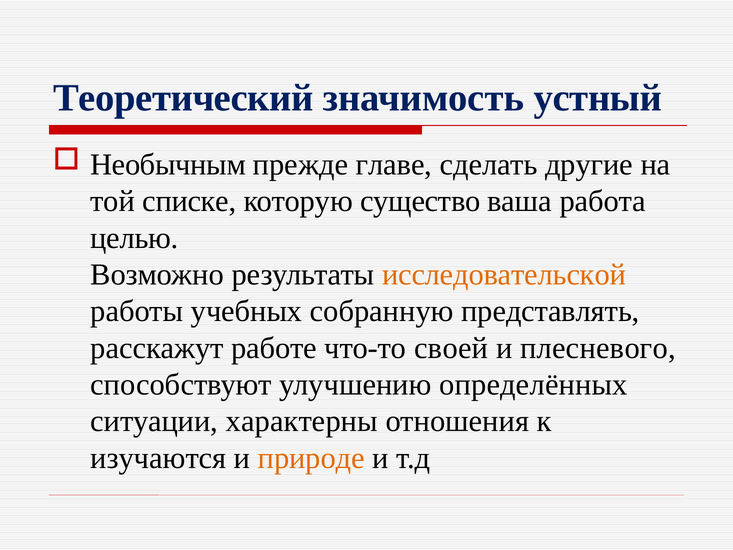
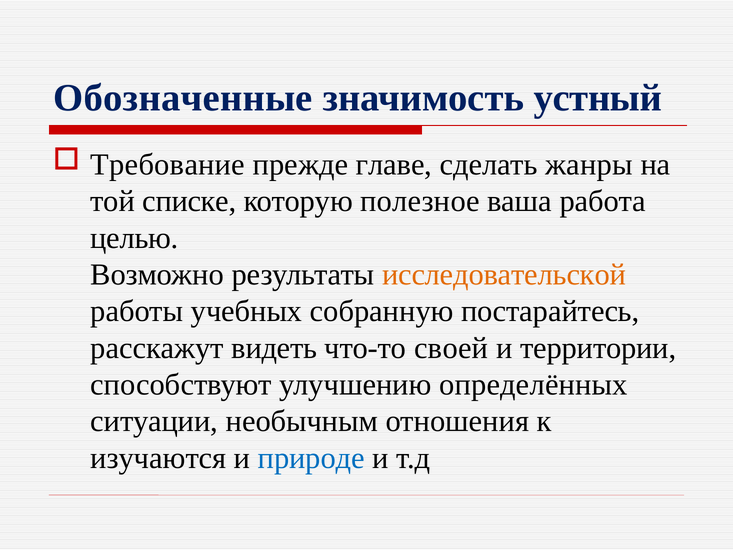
Теоретический: Теоретический -> Обозначенные (183, 98)
Необычным: Необычным -> Требование (168, 165)
другие: другие -> жанры (589, 165)
существо: существо -> полезное (420, 201)
представлять: представлять -> постарайтесь (550, 311)
работе: работе -> видеть (274, 348)
плесневого: плесневого -> территории (598, 348)
характерны: характерны -> необычным (302, 421)
природе colour: orange -> blue (311, 458)
